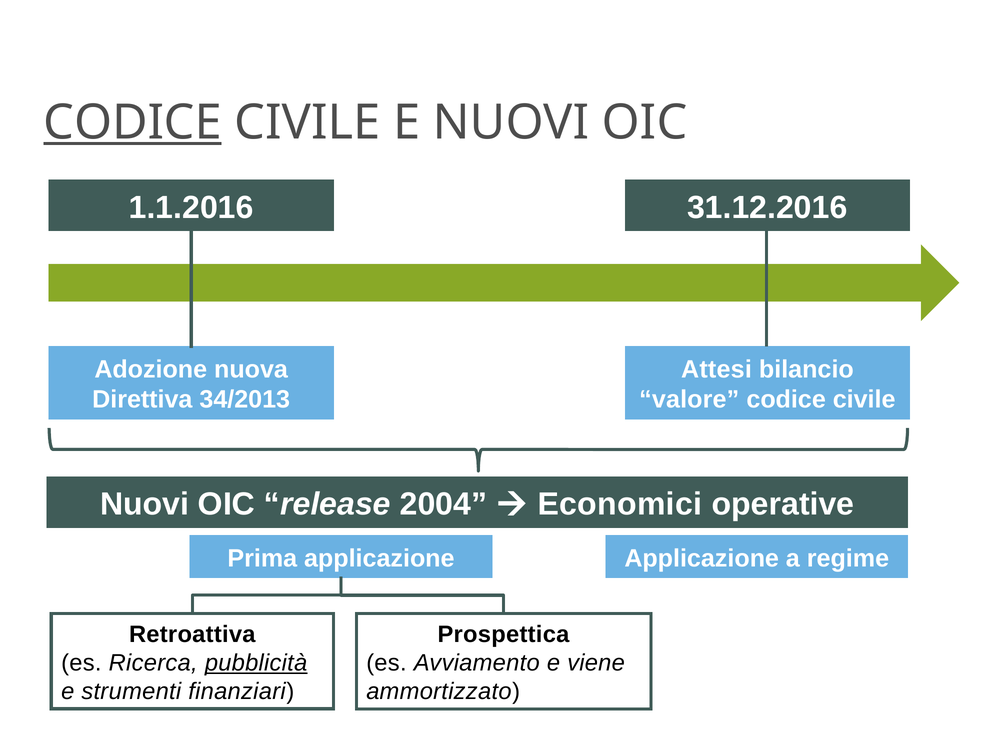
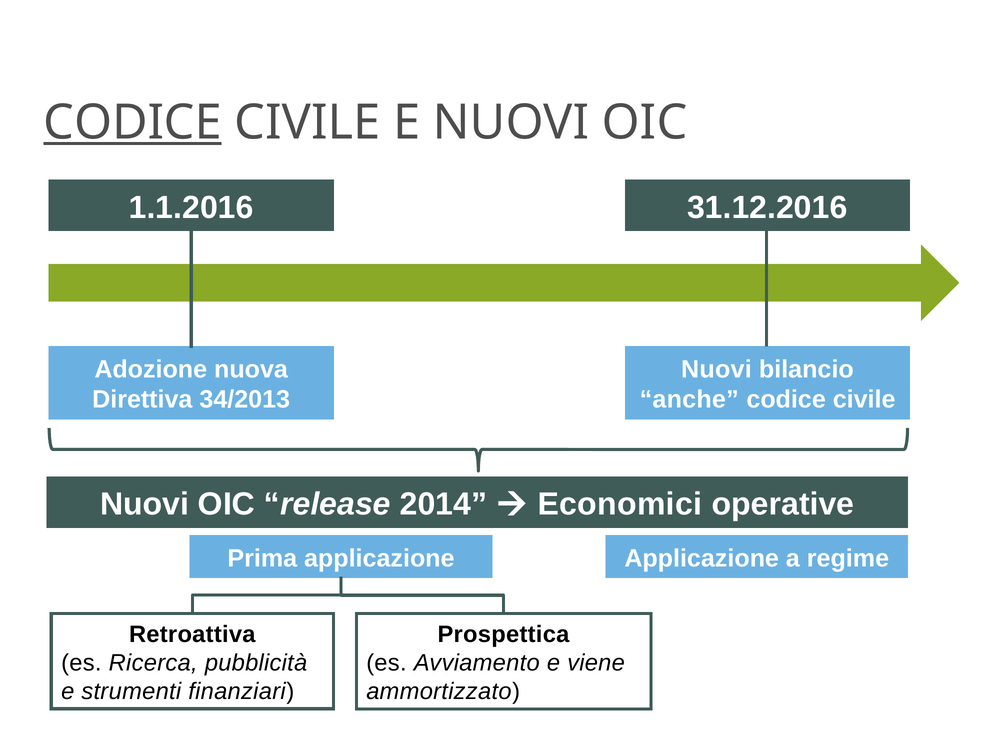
Attesi: Attesi -> Nuovi (716, 370)
valore: valore -> anche (689, 400)
2004: 2004 -> 2014 (443, 504)
pubblicità underline: present -> none (256, 663)
